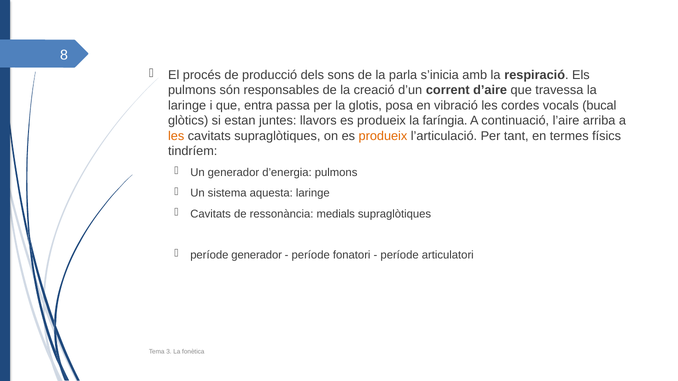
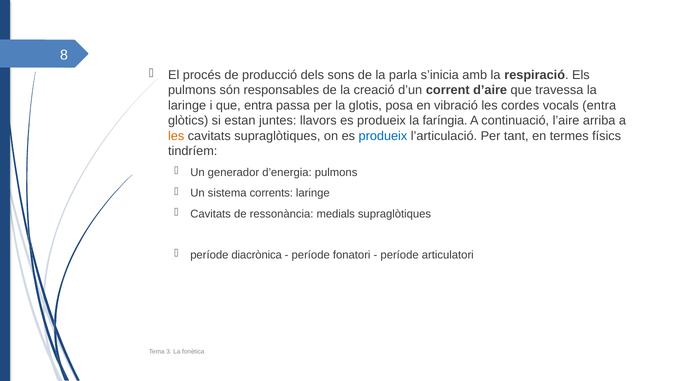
vocals bucal: bucal -> entra (599, 106)
produeix colour: orange -> blue (383, 136)
aquesta: aquesta -> corrents (271, 193)
període generador: generador -> diacrònica (257, 255)
